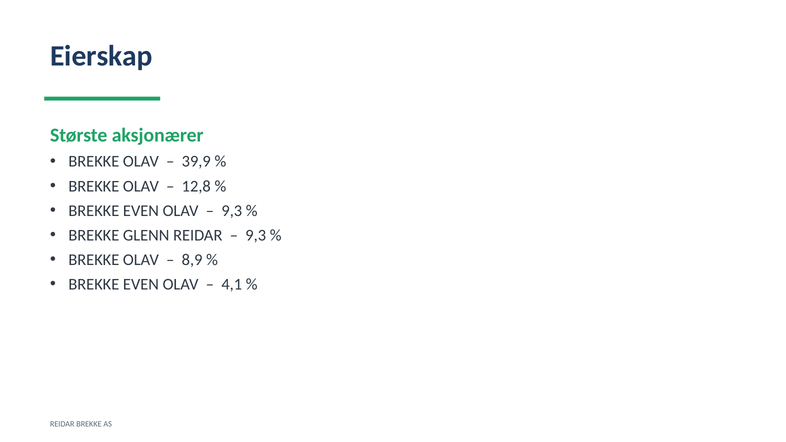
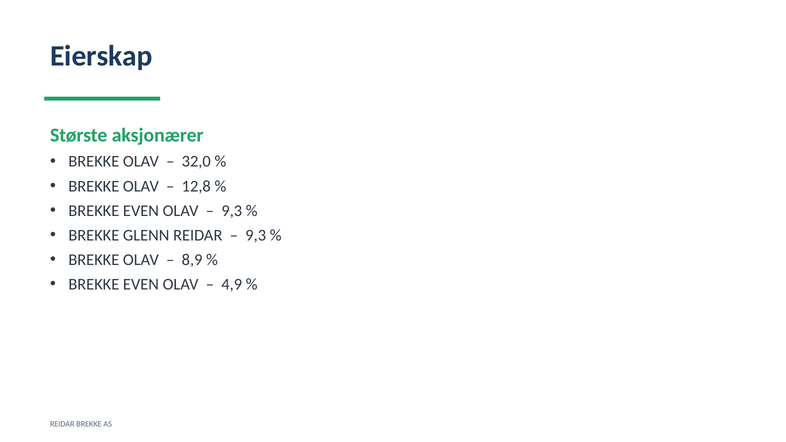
39,9: 39,9 -> 32,0 (196, 162)
4,1: 4,1 -> 4,9 (232, 285)
